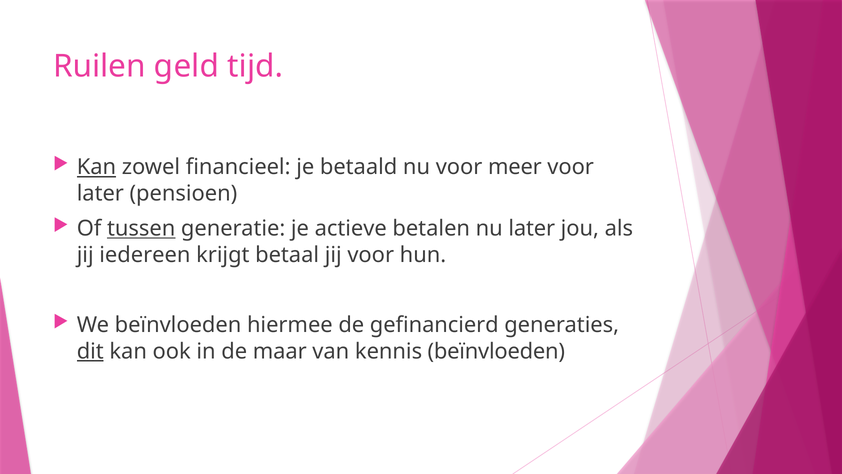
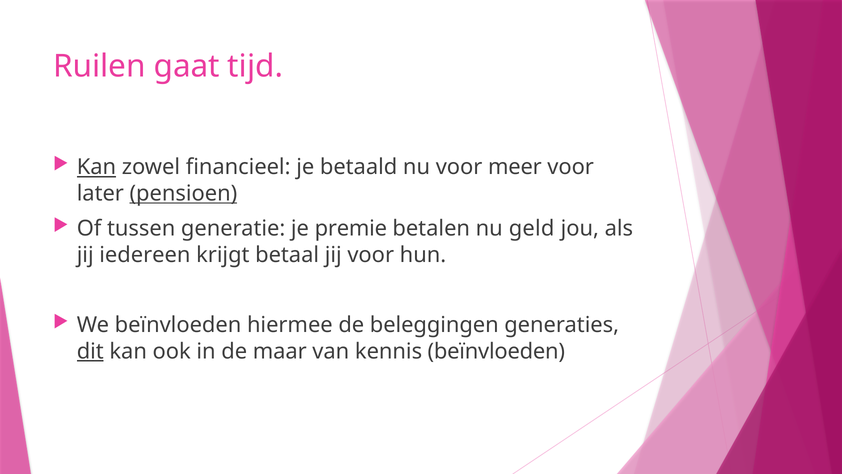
geld: geld -> gaat (187, 66)
pensioen underline: none -> present (183, 193)
tussen underline: present -> none (141, 228)
actieve: actieve -> premie (351, 228)
nu later: later -> geld (532, 228)
gefinancierd: gefinancierd -> beleggingen (434, 325)
